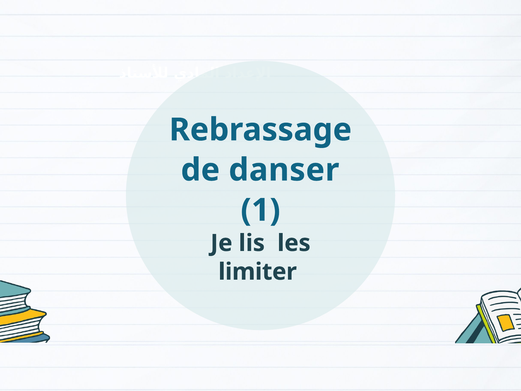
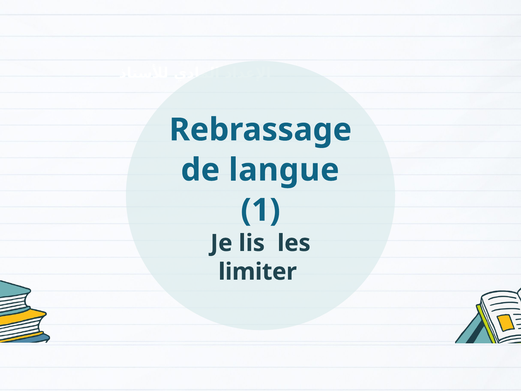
danser: danser -> langue (284, 170)
